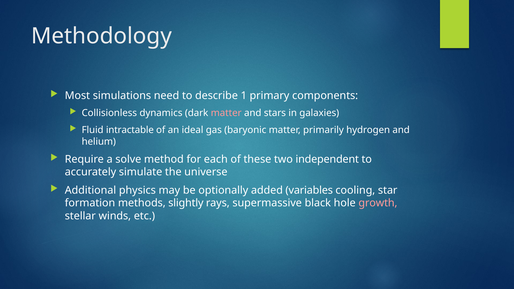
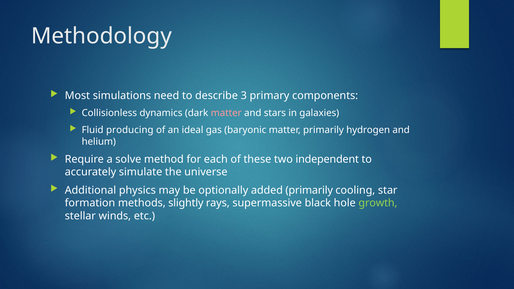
1: 1 -> 3 (244, 96)
intractable: intractable -> producing (130, 130)
added variables: variables -> primarily (309, 190)
growth colour: pink -> light green (378, 203)
